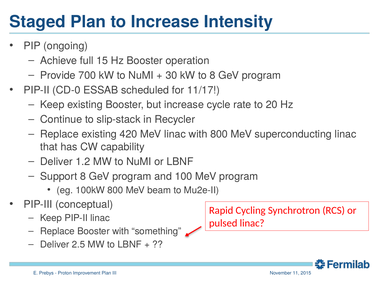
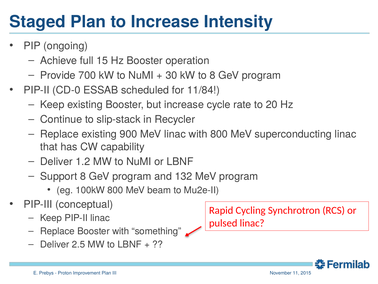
11/17: 11/17 -> 11/84 (203, 90)
420: 420 -> 900 (129, 134)
100: 100 -> 132 (184, 176)
